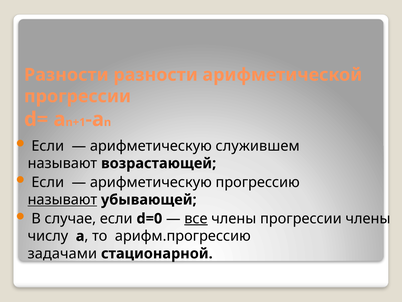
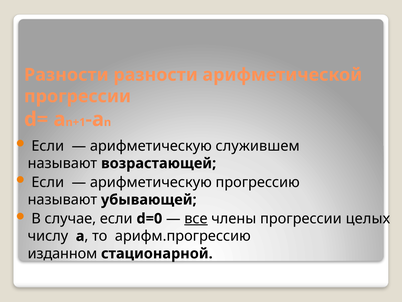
называют underline: present -> none (62, 199)
прогрессии члены: члены -> целых (368, 218)
задачами: задачами -> изданном (62, 253)
